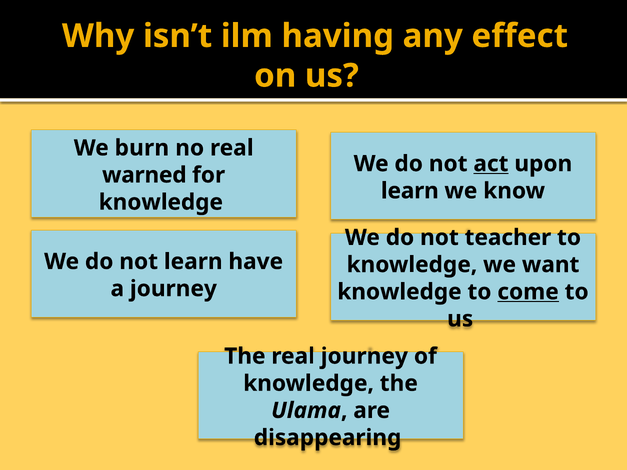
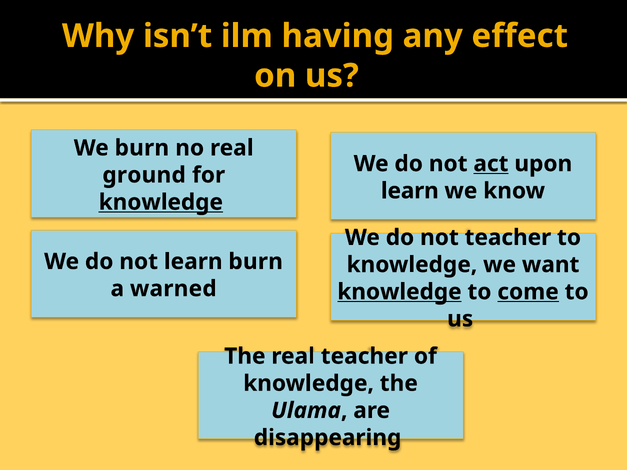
warned: warned -> ground (144, 175)
knowledge underline: none -> present (161, 202)
learn have: have -> burn (256, 262)
a journey: journey -> warned (173, 289)
knowledge underline: none -> present (399, 292)
real journey: journey -> teacher (364, 356)
